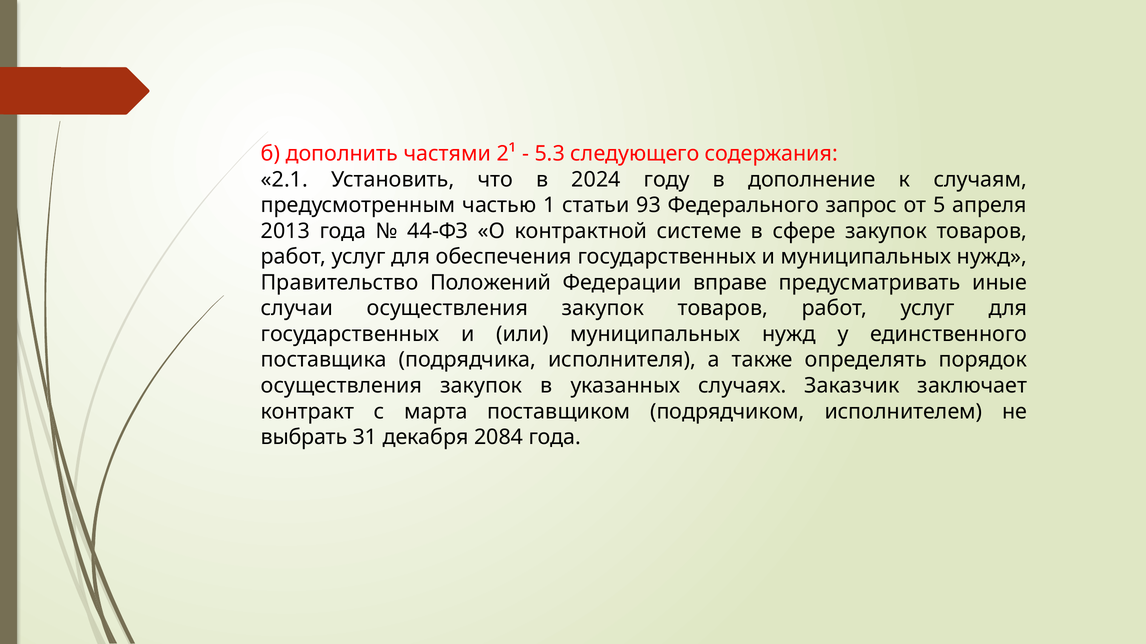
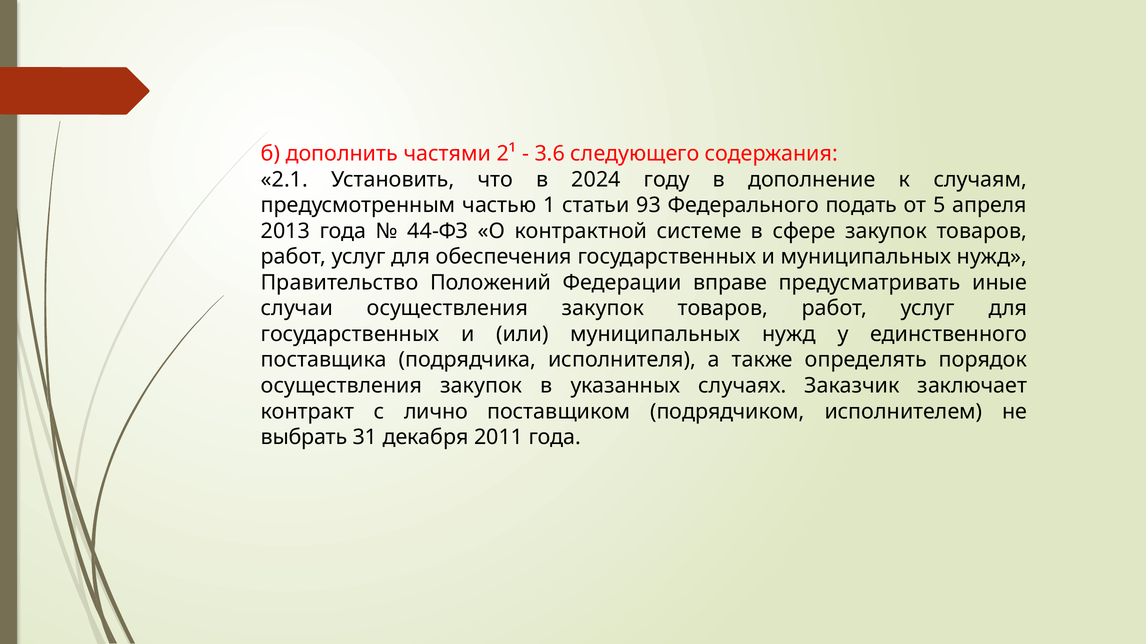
5.3: 5.3 -> 3.6 (550, 154)
запрос: запрос -> подать (861, 206)
марта: марта -> лично (436, 412)
2084: 2084 -> 2011 (499, 438)
